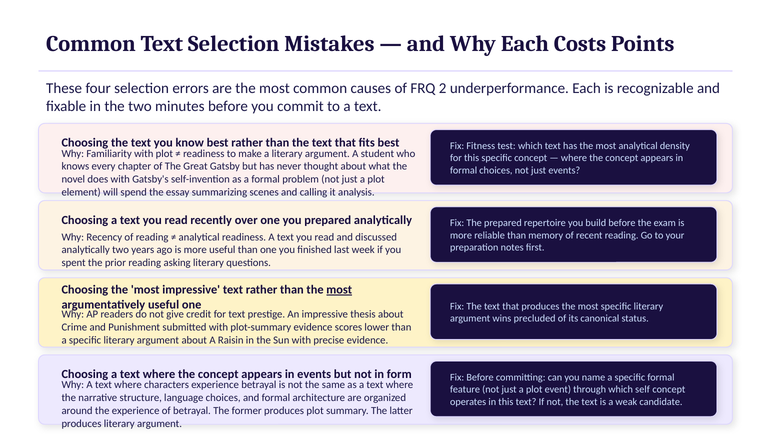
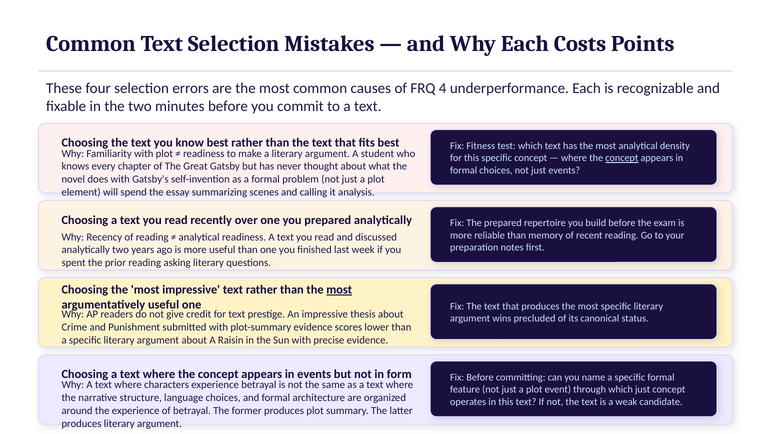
2: 2 -> 4 (443, 88)
concept underline: none -> present (622, 158)
which self: self -> just (643, 389)
